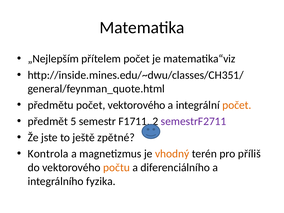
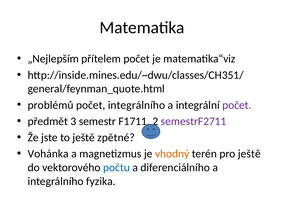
předmětu: předmětu -> problémů (51, 105)
počet vektorového: vektorového -> integrálního (136, 105)
počet colour: orange -> purple (237, 105)
5: 5 -> 3 (73, 121)
Kontrola: Kontrola -> Vohánka (48, 154)
pro příliš: příliš -> ještě (249, 154)
počtu colour: orange -> blue (116, 168)
